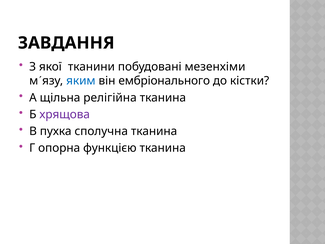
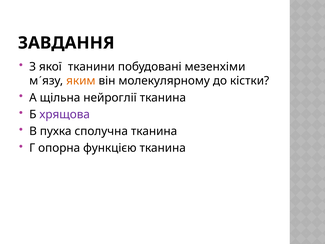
яким colour: blue -> orange (81, 81)
ембріонального: ембріонального -> молекулярному (164, 81)
релігійна: релігійна -> нейроглії (110, 98)
